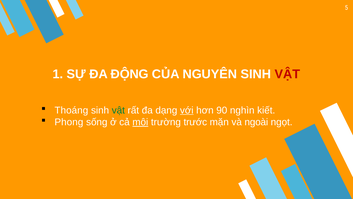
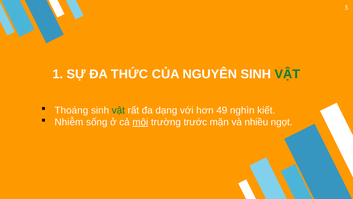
ĐỘNG: ĐỘNG -> THỨC (129, 74)
VẬT colour: red -> green (287, 74)
với underline: present -> none (187, 110)
90: 90 -> 49 (222, 110)
Phong: Phong -> Nhiễm (69, 122)
ngoài: ngoài -> nhiều (256, 122)
